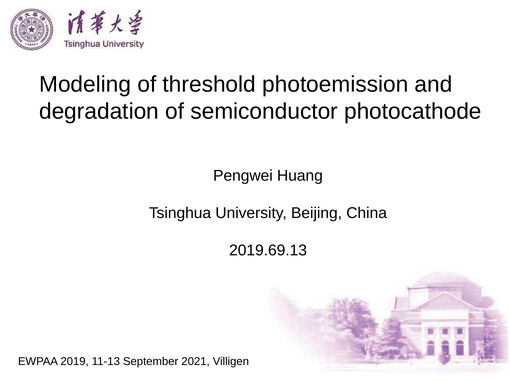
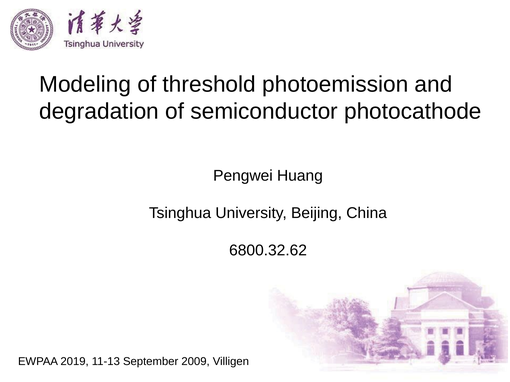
2019.69.13: 2019.69.13 -> 6800.32.62 (268, 251)
2021: 2021 -> 2009 (196, 362)
